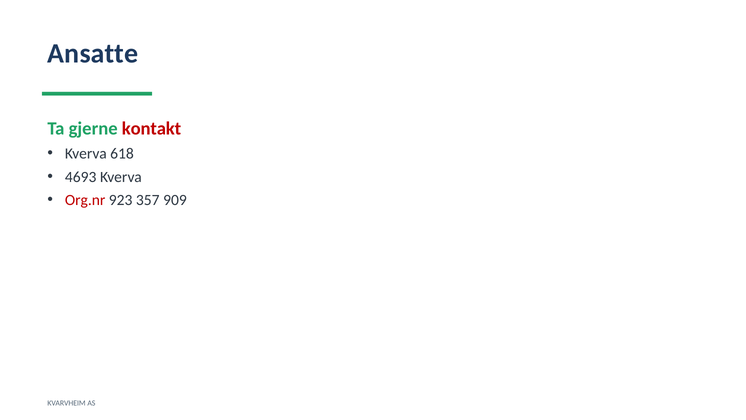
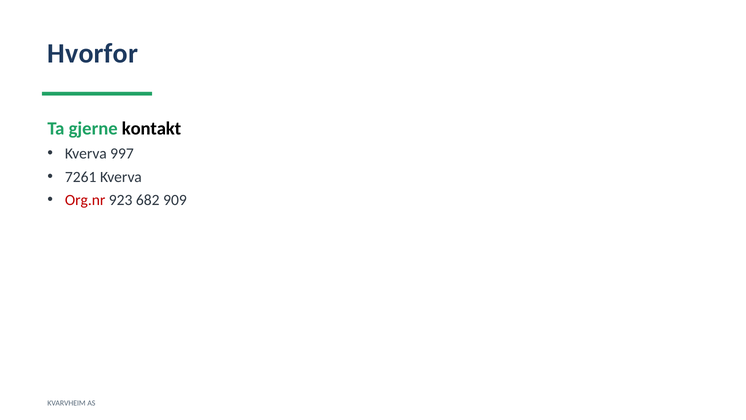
Ansatte: Ansatte -> Hvorfor (93, 53)
kontakt colour: red -> black (151, 128)
618: 618 -> 997 (122, 153)
4693: 4693 -> 7261 (81, 177)
357: 357 -> 682 (148, 200)
